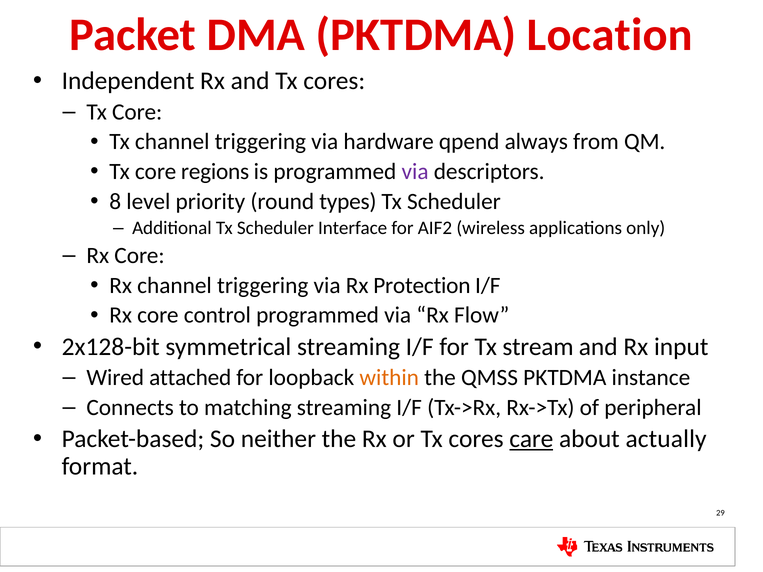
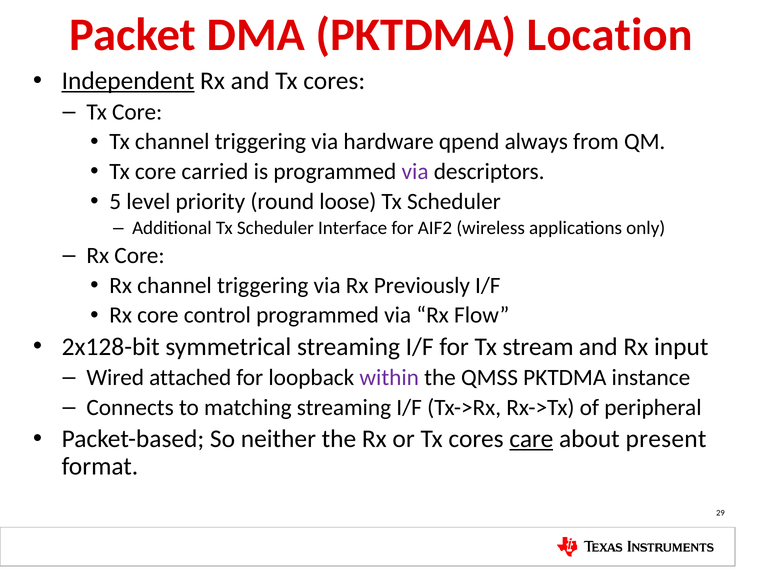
Independent underline: none -> present (128, 81)
regions: regions -> carried (215, 172)
8: 8 -> 5 (115, 201)
types: types -> loose (348, 201)
Protection: Protection -> Previously (422, 286)
within colour: orange -> purple (389, 378)
actually: actually -> present (666, 439)
